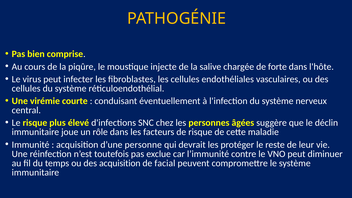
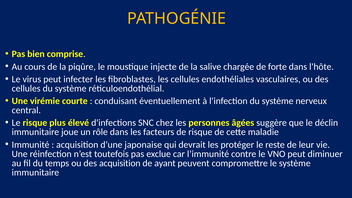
personne: personne -> japonaise (143, 145)
facial: facial -> ayant (165, 163)
